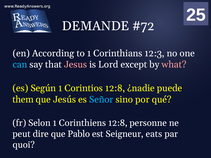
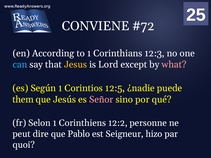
DEMANDE: DEMANDE -> CONVIENE (96, 26)
Jesus colour: pink -> yellow (76, 65)
Corintios 12:8: 12:8 -> 12:5 (115, 88)
Señor colour: light blue -> pink (101, 100)
Corinthiens 12:8: 12:8 -> 12:2 (118, 123)
eats: eats -> hizo (154, 134)
